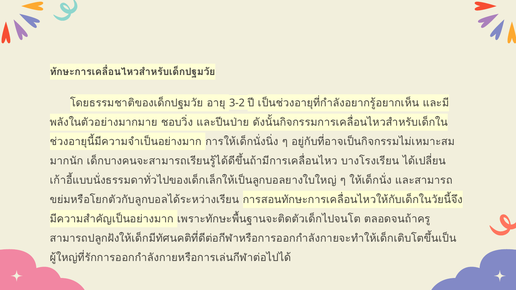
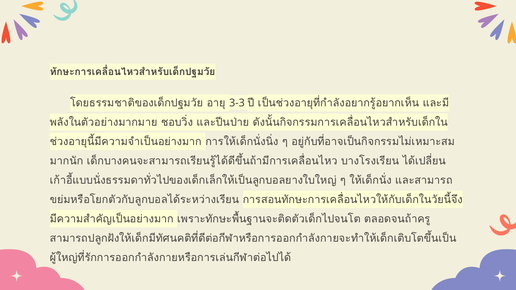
3-2: 3-2 -> 3-3 (237, 103)
